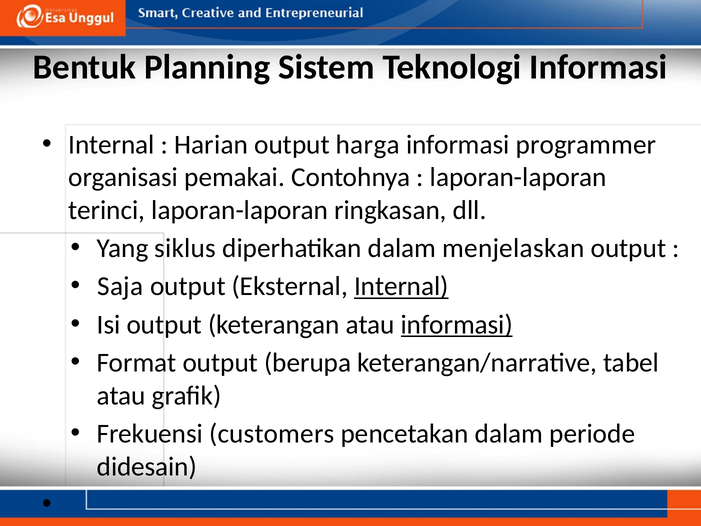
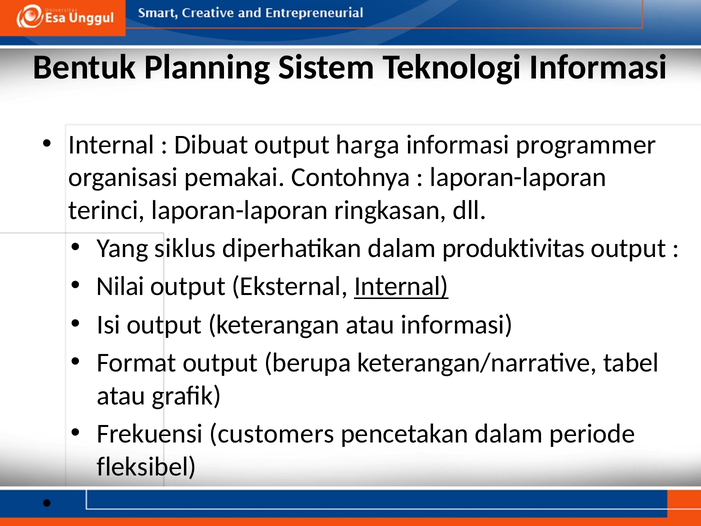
Harian: Harian -> Dibuat (211, 144)
menjelaskan: menjelaskan -> produktivitas (514, 248)
Saja: Saja -> Nilai (121, 286)
informasi underline: present -> none (457, 325)
didesain: didesain -> fleksibel (147, 466)
